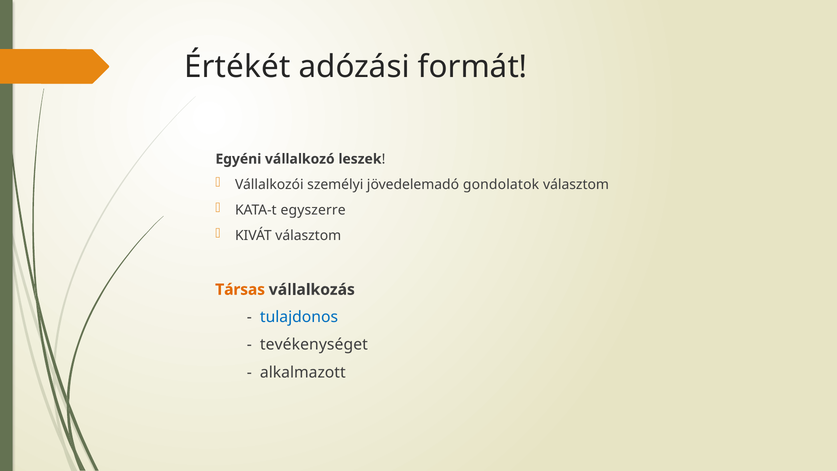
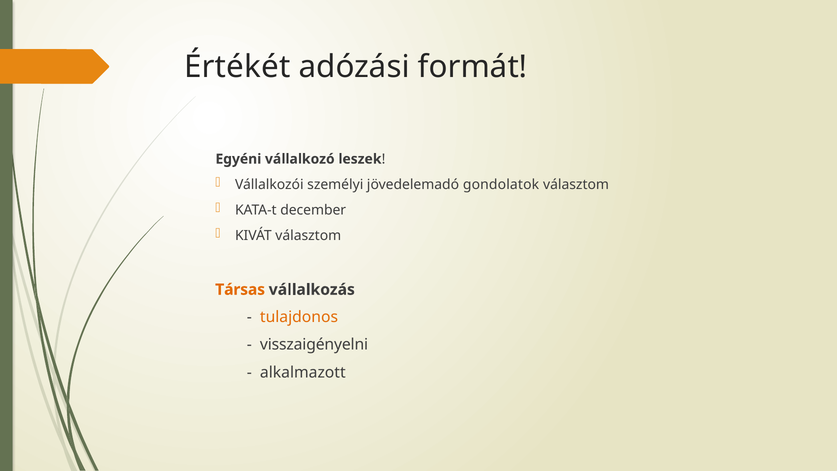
egyszerre: egyszerre -> december (313, 210)
tulajdonos colour: blue -> orange (299, 317)
tevékenységet: tevékenységet -> visszaigényelni (314, 345)
